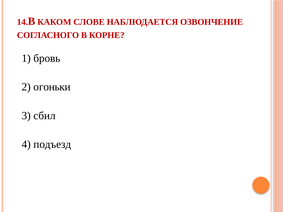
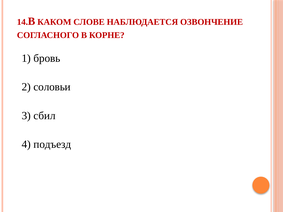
огоньки: огоньки -> соловьи (52, 87)
